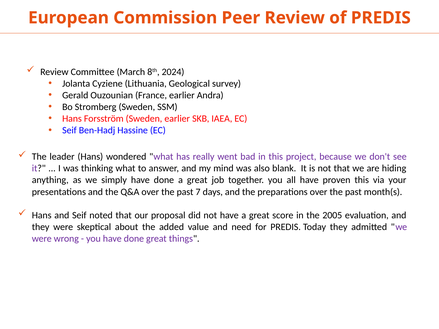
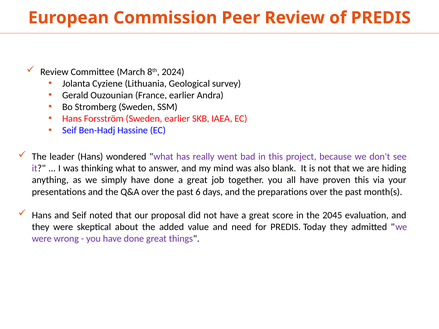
7: 7 -> 6 (198, 192)
2005: 2005 -> 2045 (332, 215)
